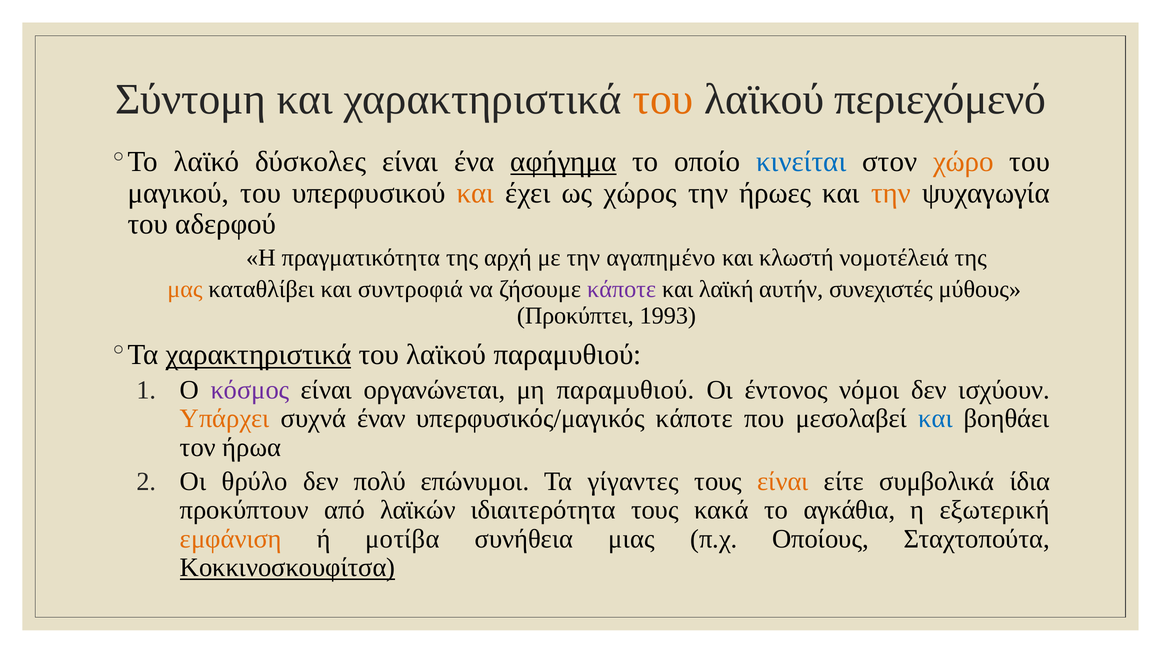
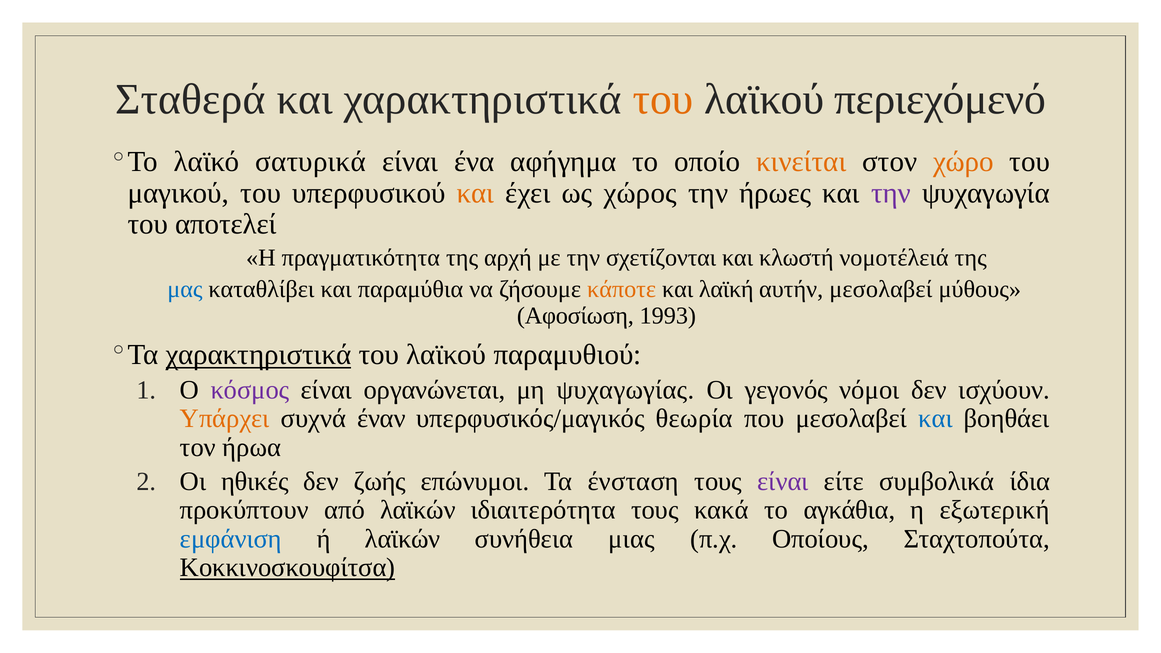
Σύντομη: Σύντομη -> Σταθερά (190, 99)
δύσκολες: δύσκολες -> σατυρικά (311, 162)
αφήγημα underline: present -> none (563, 162)
κινείται colour: blue -> orange (801, 162)
την colour: orange -> purple (891, 193)
αδερφού: αδερφού -> αποτελεί (226, 224)
αγαπημένο: αγαπημένο -> σχετίζονται (661, 258)
μας colour: orange -> blue (185, 289)
συντροφιά: συντροφιά -> παραμύθια (411, 289)
κάποτε colour: purple -> orange (622, 289)
αυτήν συνεχιστές: συνεχιστές -> μεσολαβεί (881, 289)
Προκύπτει: Προκύπτει -> Αφοσίωση (575, 316)
μη παραμυθιού: παραμυθιού -> ψυχαγωγίας (626, 390)
έντονος: έντονος -> γεγονός (786, 390)
υπερφυσικός/μαγικός κάποτε: κάποτε -> θεωρία (694, 419)
θρύλο: θρύλο -> ηθικές (255, 481)
πολύ: πολύ -> ζωής (380, 481)
γίγαντες: γίγαντες -> ένσταση (633, 481)
είναι colour: orange -> purple (783, 481)
εμφάνιση colour: orange -> blue (231, 539)
ή μοτίβα: μοτίβα -> λαϊκών (403, 539)
